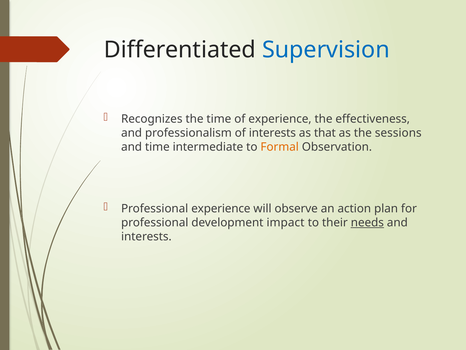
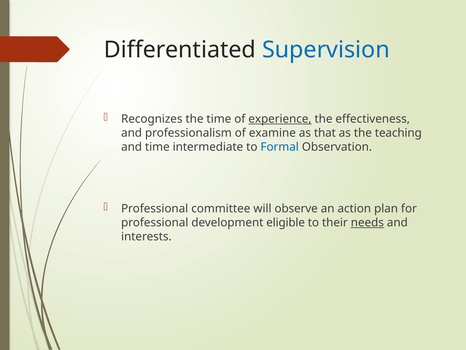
experience underline: none -> present (280, 119)
of interests: interests -> examine (272, 133)
sessions: sessions -> teaching (398, 133)
Formal colour: orange -> blue (280, 147)
Professional experience: experience -> committee (221, 208)
impact: impact -> eligible (286, 222)
